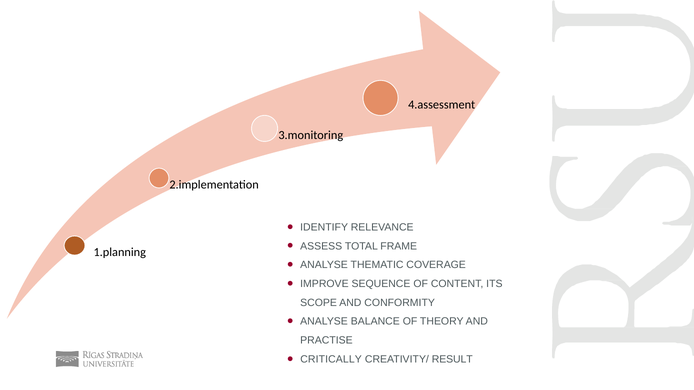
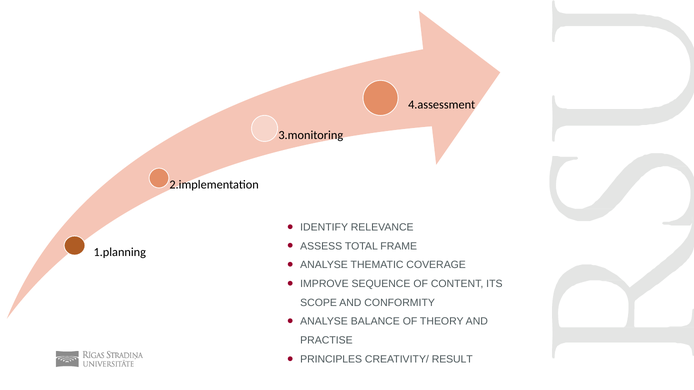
CRITICALLY: CRITICALLY -> PRINCIPLES (331, 360)
